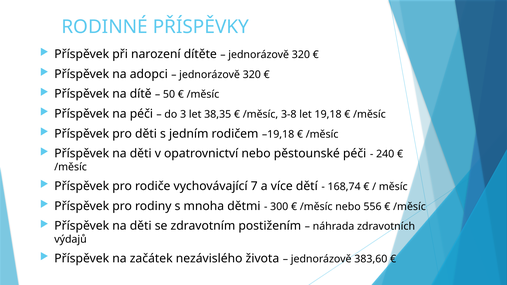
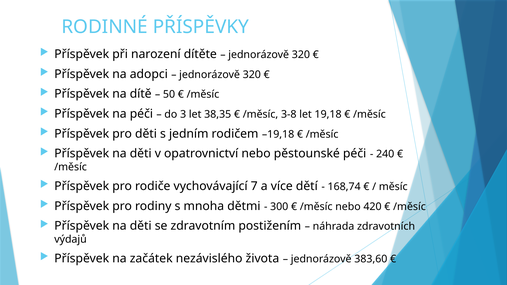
556: 556 -> 420 (372, 207)
